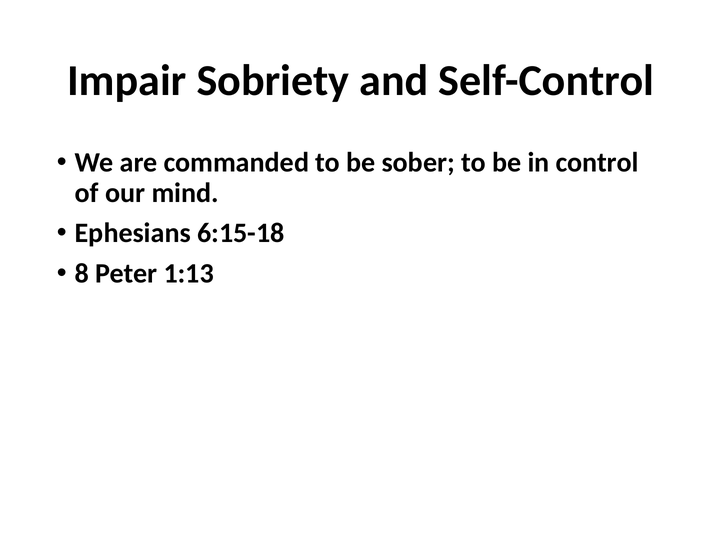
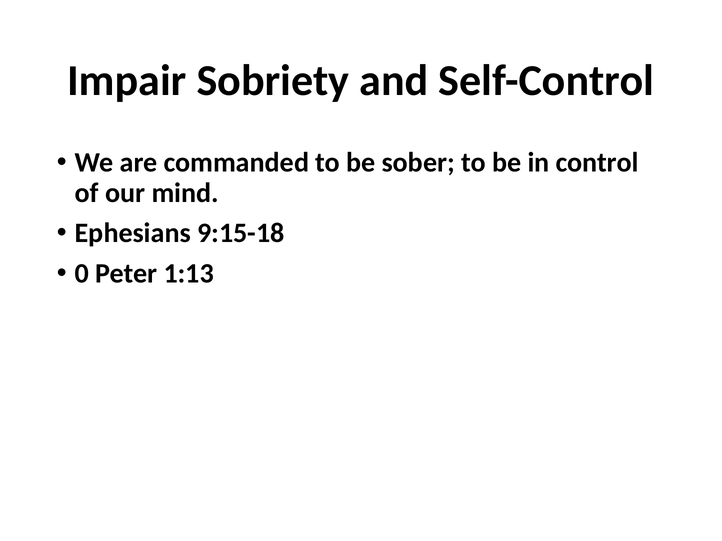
6:15-18: 6:15-18 -> 9:15-18 (241, 233)
8: 8 -> 0 (82, 274)
